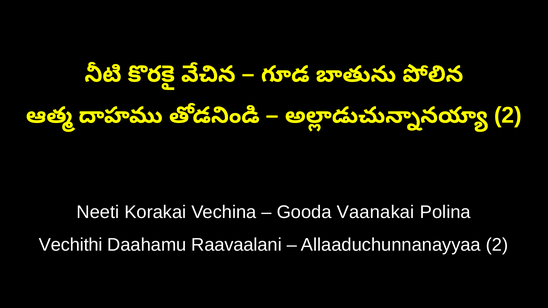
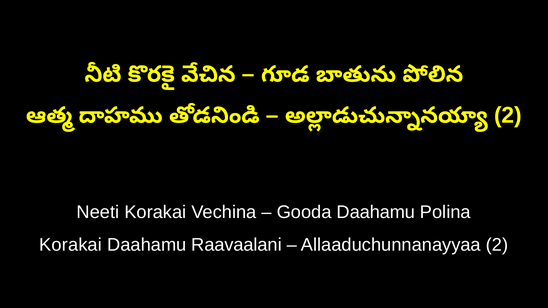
Gooda Vaanakai: Vaanakai -> Daahamu (376, 212)
Vechithi: Vechithi -> Korakai (71, 245)
